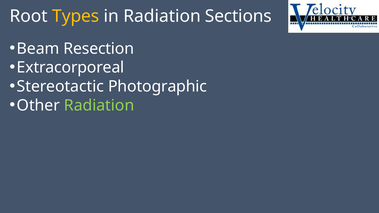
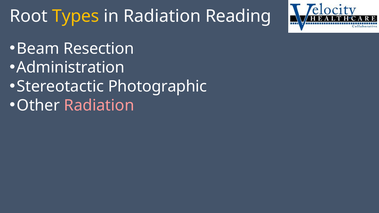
Sections: Sections -> Reading (238, 16)
Extracorporeal: Extracorporeal -> Administration (70, 68)
Radiation colour: light green -> pink (99, 105)
